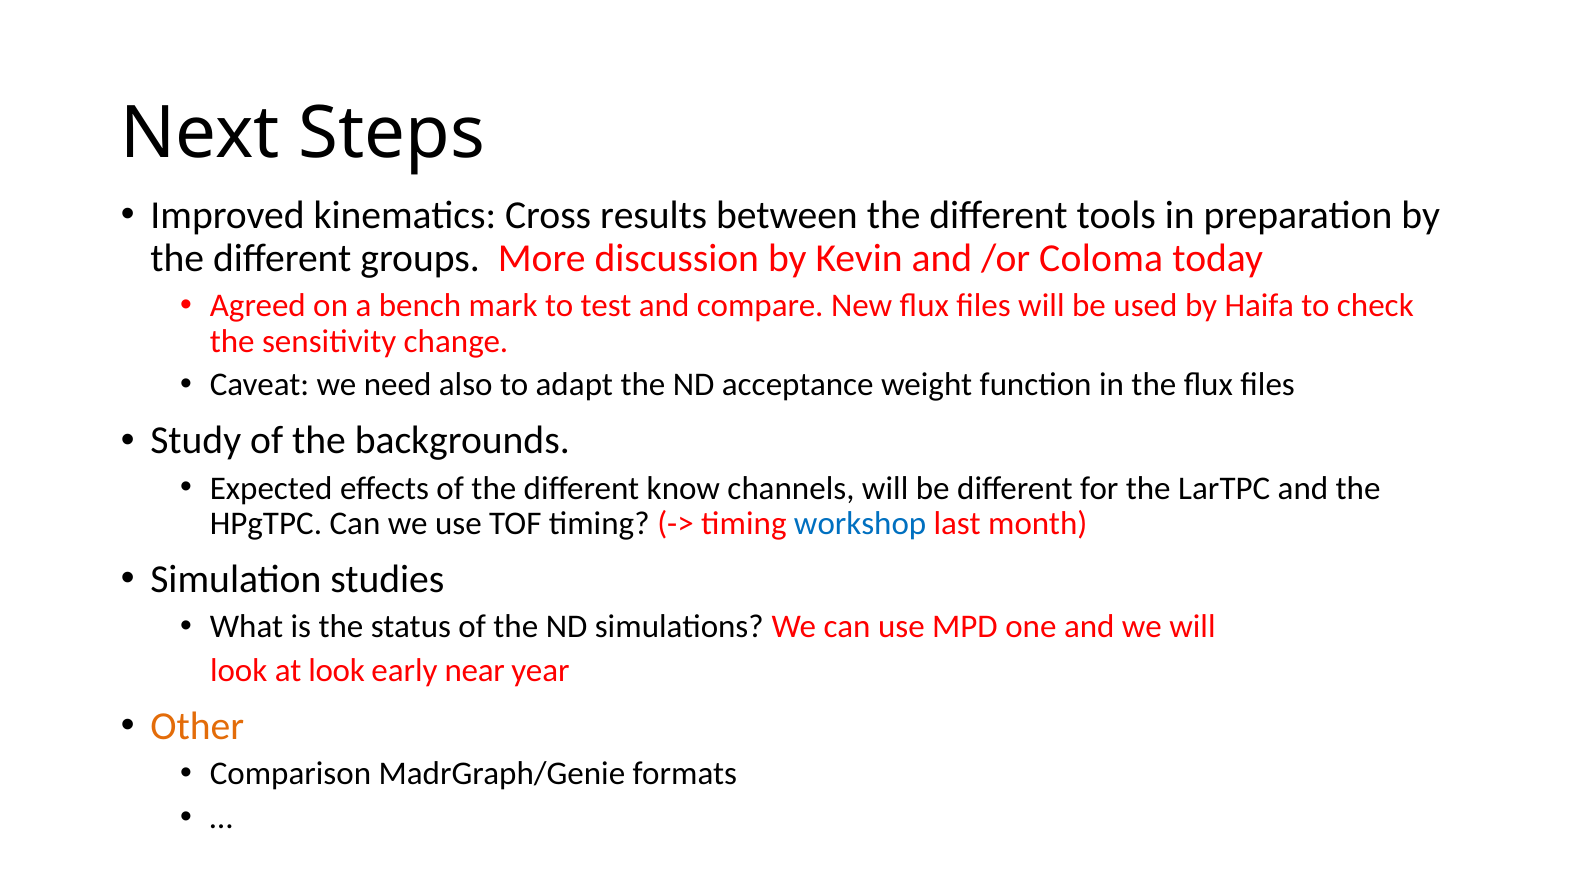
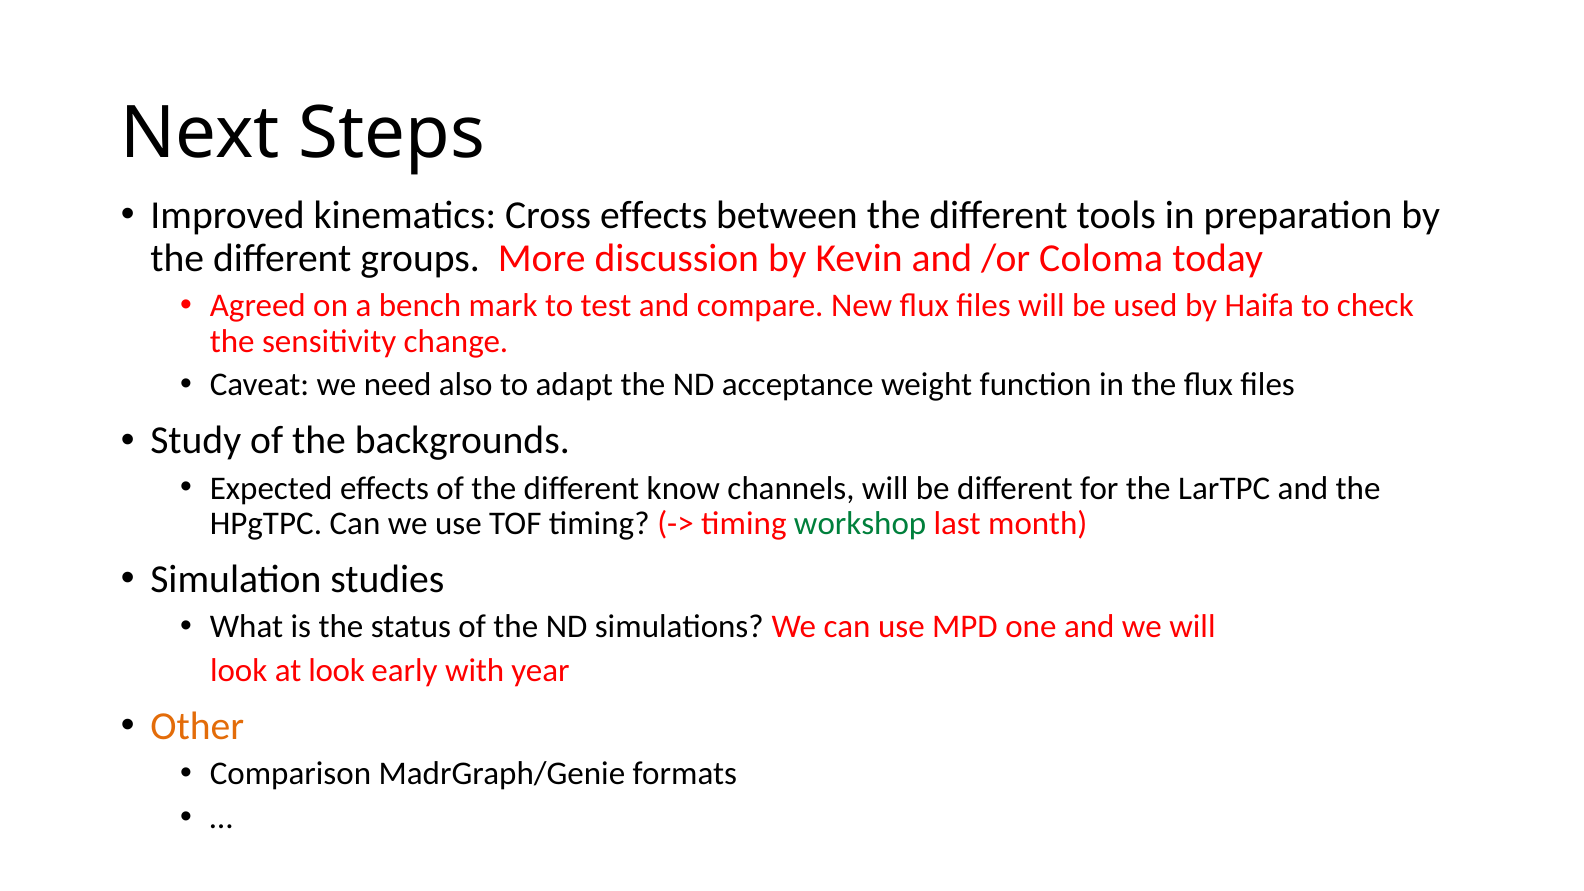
Cross results: results -> effects (654, 215)
workshop colour: blue -> green (860, 524)
near: near -> with (475, 671)
